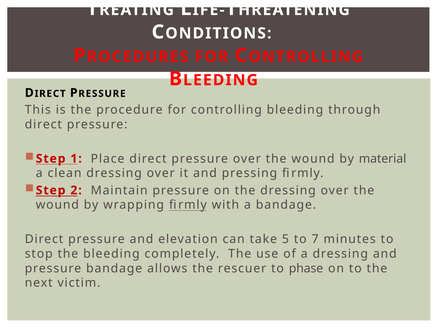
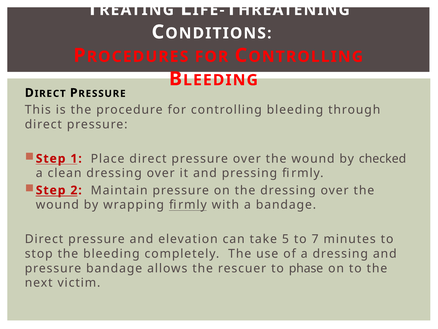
material: material -> checked (383, 158)
